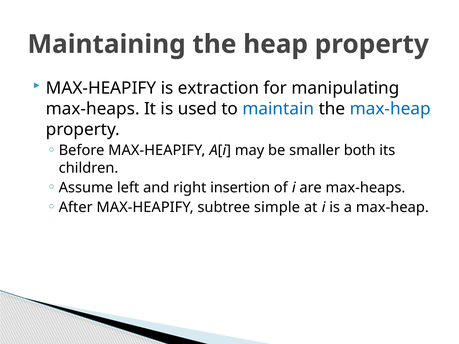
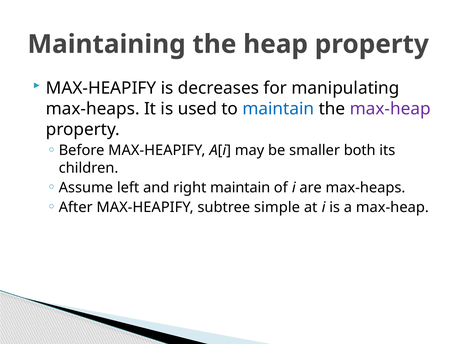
extraction: extraction -> decreases (219, 88)
max-heap colour: blue -> purple (390, 109)
right insertion: insertion -> maintain (240, 188)
